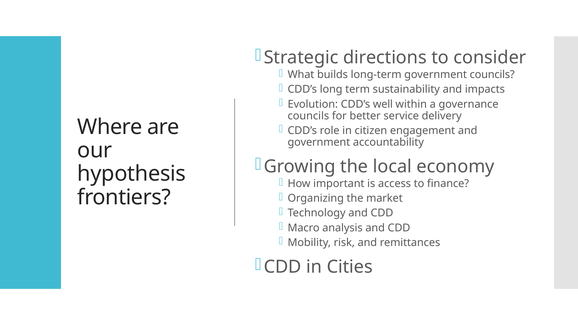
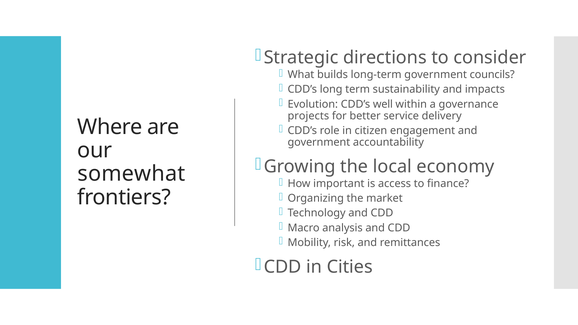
councils: councils -> projects (308, 116)
hypothesis: hypothesis -> somewhat (131, 174)
